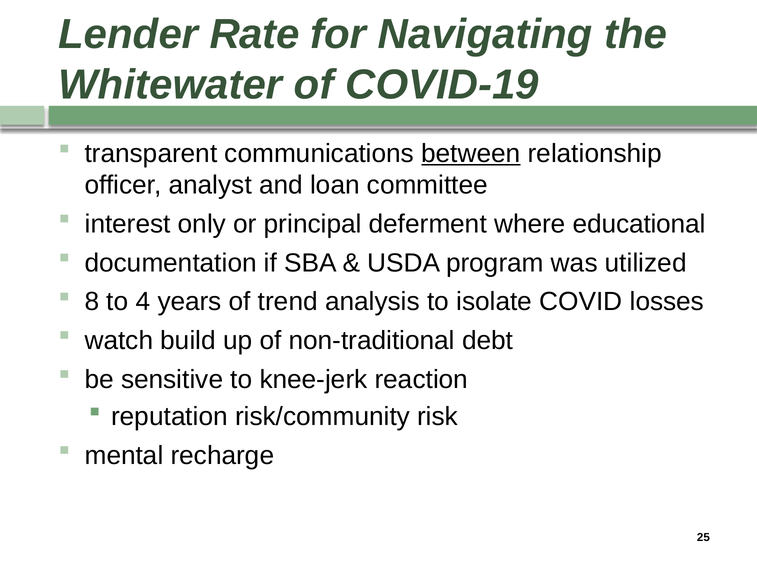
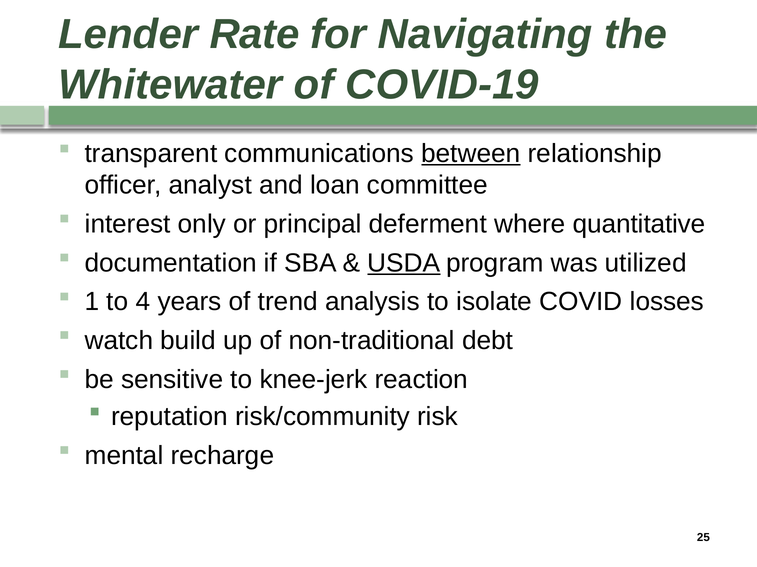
educational: educational -> quantitative (639, 224)
USDA underline: none -> present (404, 263)
8: 8 -> 1 (92, 302)
